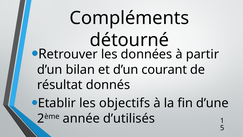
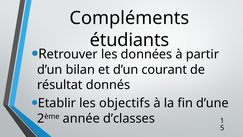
détourné: détourné -> étudiants (129, 40)
d’utilisés: d’utilisés -> d’classes (129, 118)
